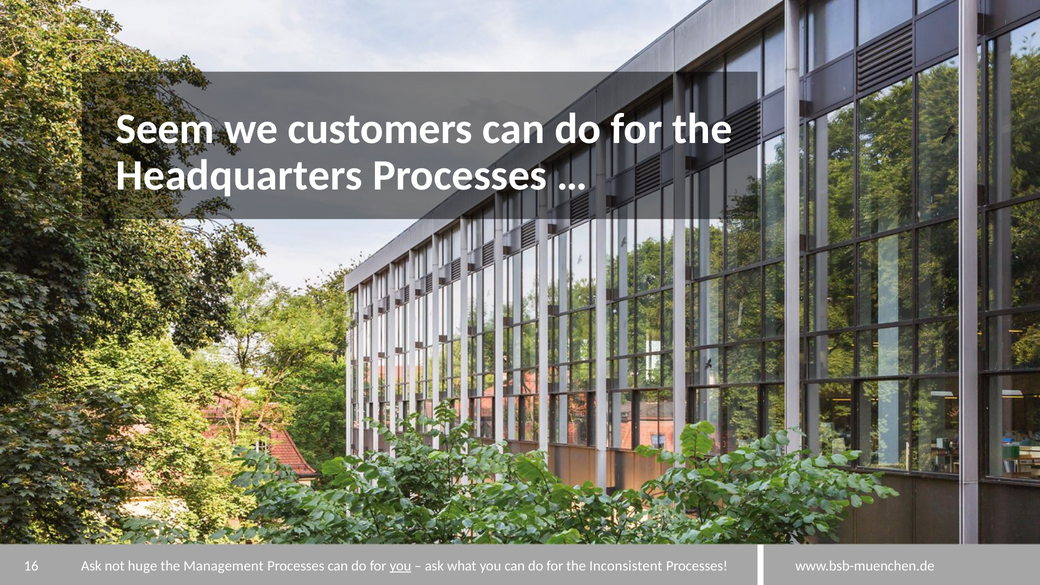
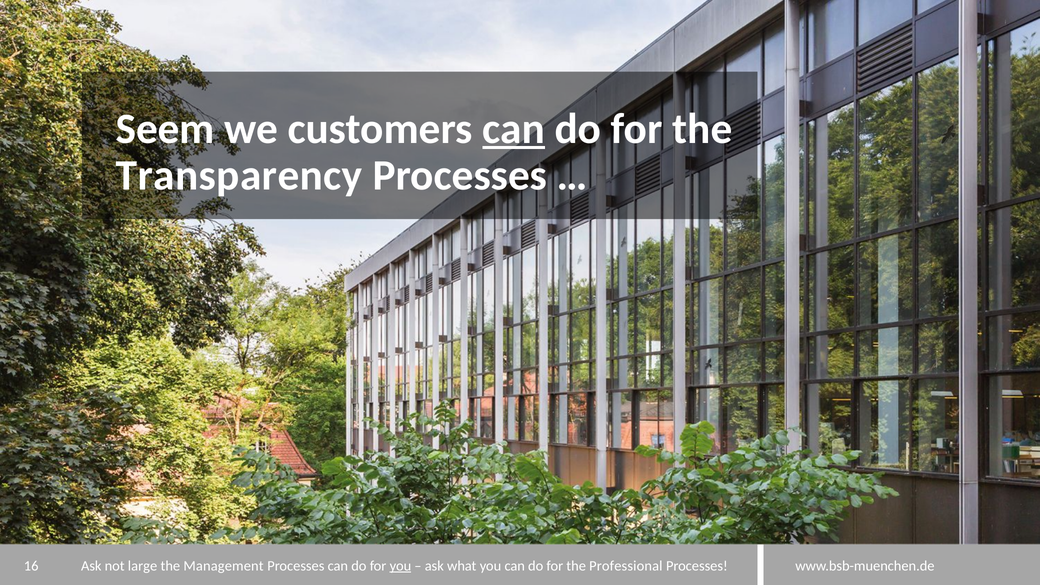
can underline: none -> present (514, 129)
Headquarters: Headquarters -> Transparency (239, 176)
huge: huge -> large (143, 566)
Inconsistent: Inconsistent -> Professional (626, 566)
